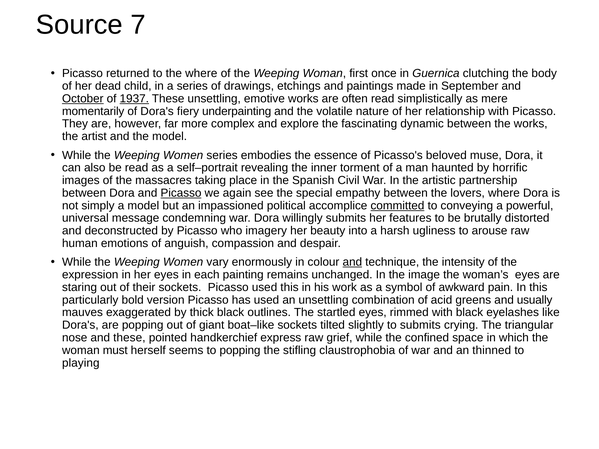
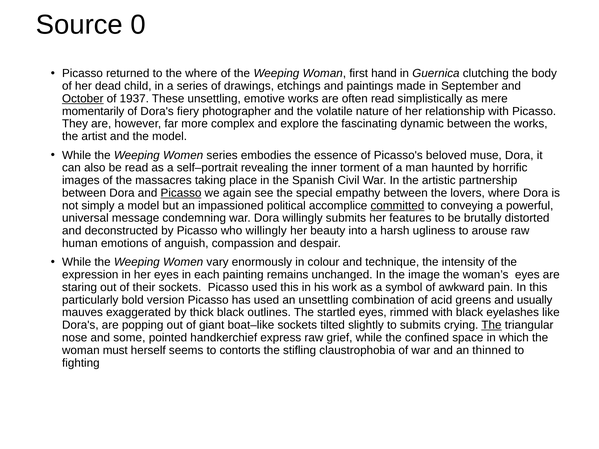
7: 7 -> 0 (138, 25)
once: once -> hand (384, 73)
1937 underline: present -> none (134, 99)
underpainting: underpainting -> photographer (237, 111)
who imagery: imagery -> willingly (266, 231)
and underline: present -> none (352, 262)
The underline: none -> present (491, 325)
and these: these -> some (129, 338)
to popping: popping -> contorts (240, 350)
playing: playing -> fighting (81, 363)
